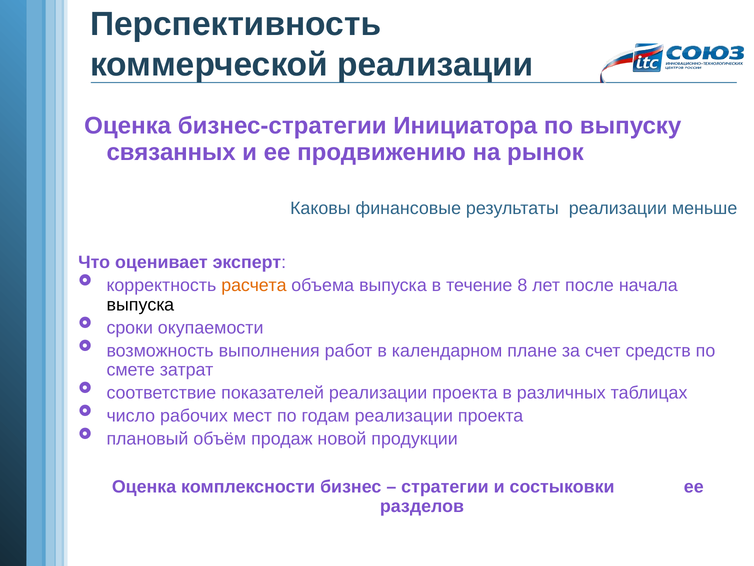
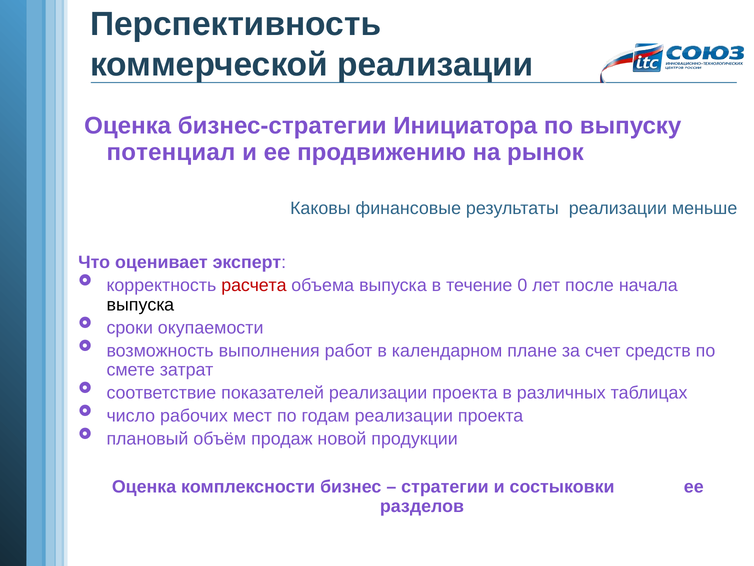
связанных: связанных -> потенциал (171, 152)
расчета colour: orange -> red (254, 285)
8: 8 -> 0 (522, 285)
